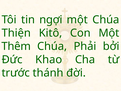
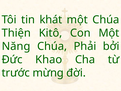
ngợi: ngợi -> khát (51, 20)
Thêm: Thêm -> Năng (16, 46)
thánh: thánh -> mừng (48, 73)
